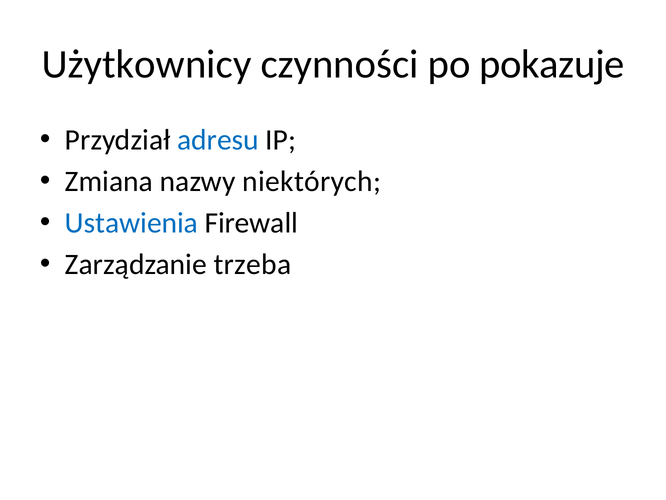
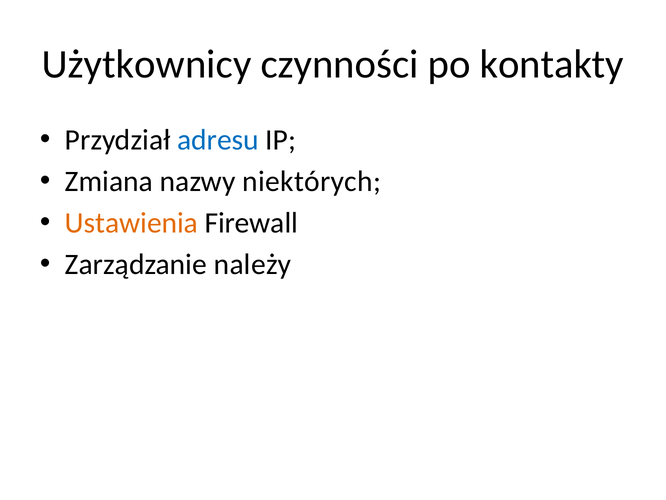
pokazuje: pokazuje -> kontakty (552, 64)
Ustawienia colour: blue -> orange (131, 223)
trzeba: trzeba -> należy (253, 264)
